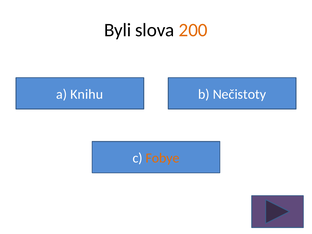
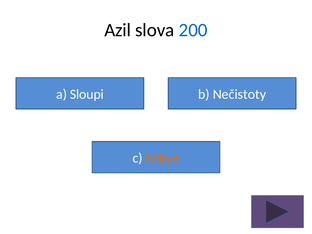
Byli: Byli -> Azil (118, 30)
200 colour: orange -> blue (193, 30)
Knihu: Knihu -> Sloupi (87, 94)
